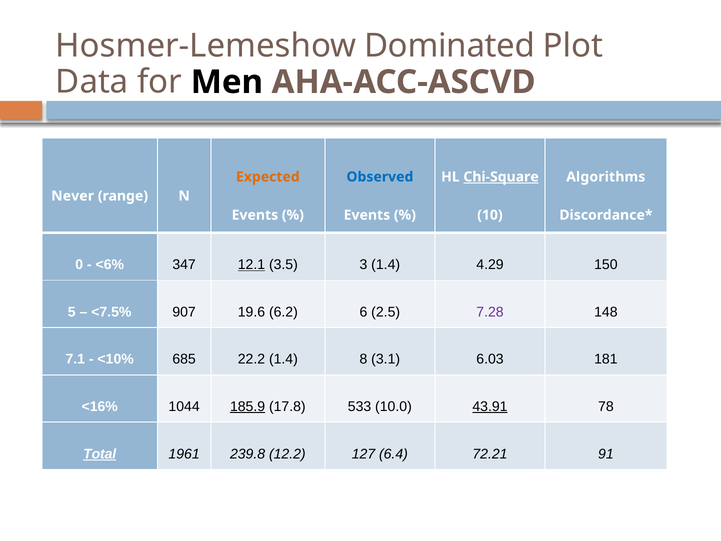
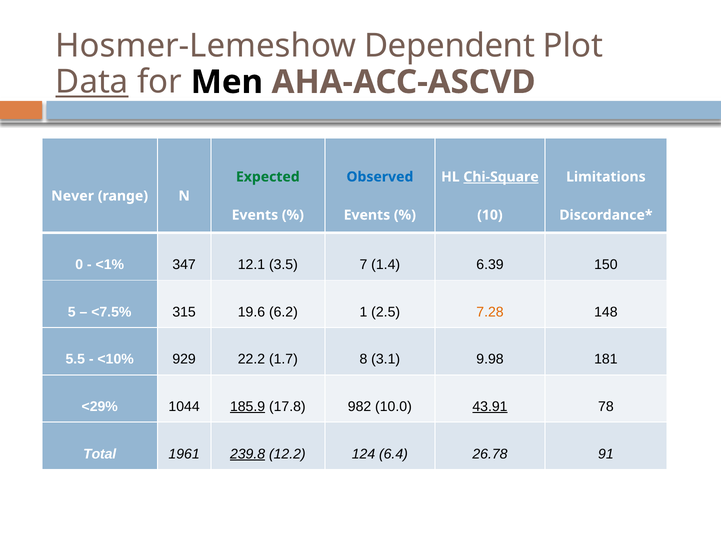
Dominated: Dominated -> Dependent (450, 46)
Data underline: none -> present (92, 82)
Expected colour: orange -> green (268, 177)
Algorithms: Algorithms -> Limitations (606, 177)
<6%: <6% -> <1% (110, 265)
12.1 underline: present -> none (251, 265)
3: 3 -> 7 (363, 265)
4.29: 4.29 -> 6.39 (490, 265)
907: 907 -> 315 (184, 312)
6: 6 -> 1 (363, 312)
7.28 colour: purple -> orange (490, 312)
7.1: 7.1 -> 5.5 (75, 359)
685: 685 -> 929 (184, 359)
22.2 1.4: 1.4 -> 1.7 (283, 359)
6.03: 6.03 -> 9.98 (490, 359)
<16%: <16% -> <29% (100, 406)
533: 533 -> 982 (360, 406)
Total underline: present -> none (100, 454)
239.8 underline: none -> present (248, 454)
127: 127 -> 124 (363, 454)
72.21: 72.21 -> 26.78 (490, 454)
